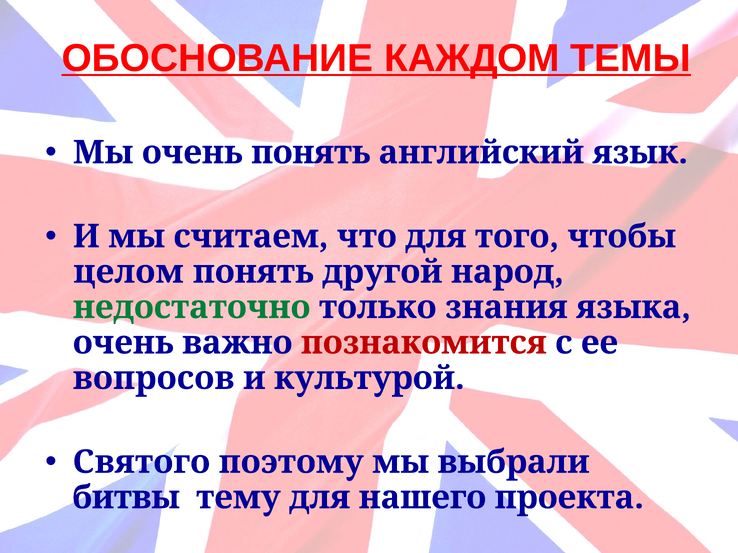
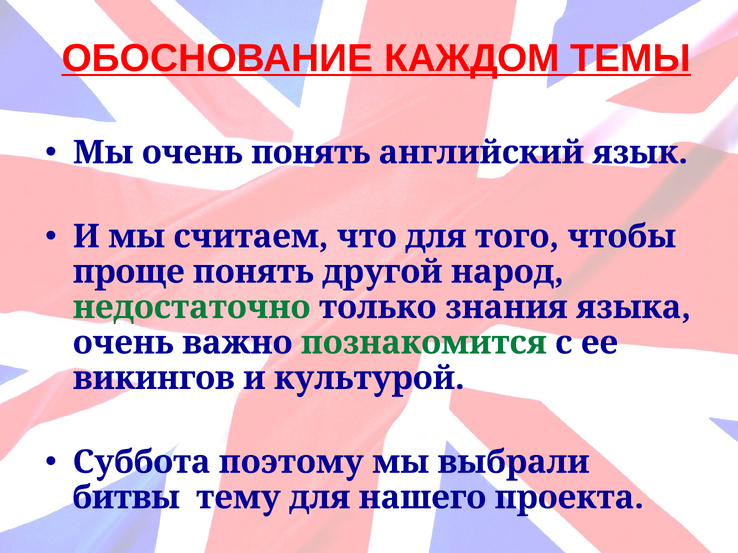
целом: целом -> проще (129, 272)
познакомится colour: red -> green (424, 343)
вопросов: вопросов -> викингов (154, 378)
Святого: Святого -> Суббота (142, 462)
